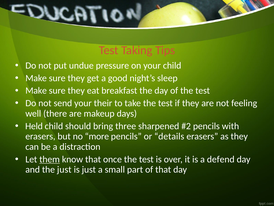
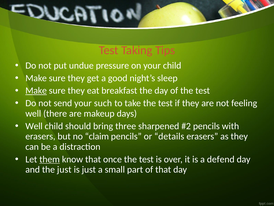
Make underline: none -> present (36, 90)
their: their -> such (103, 103)
Held: Held -> Well (34, 126)
more: more -> claim (97, 136)
